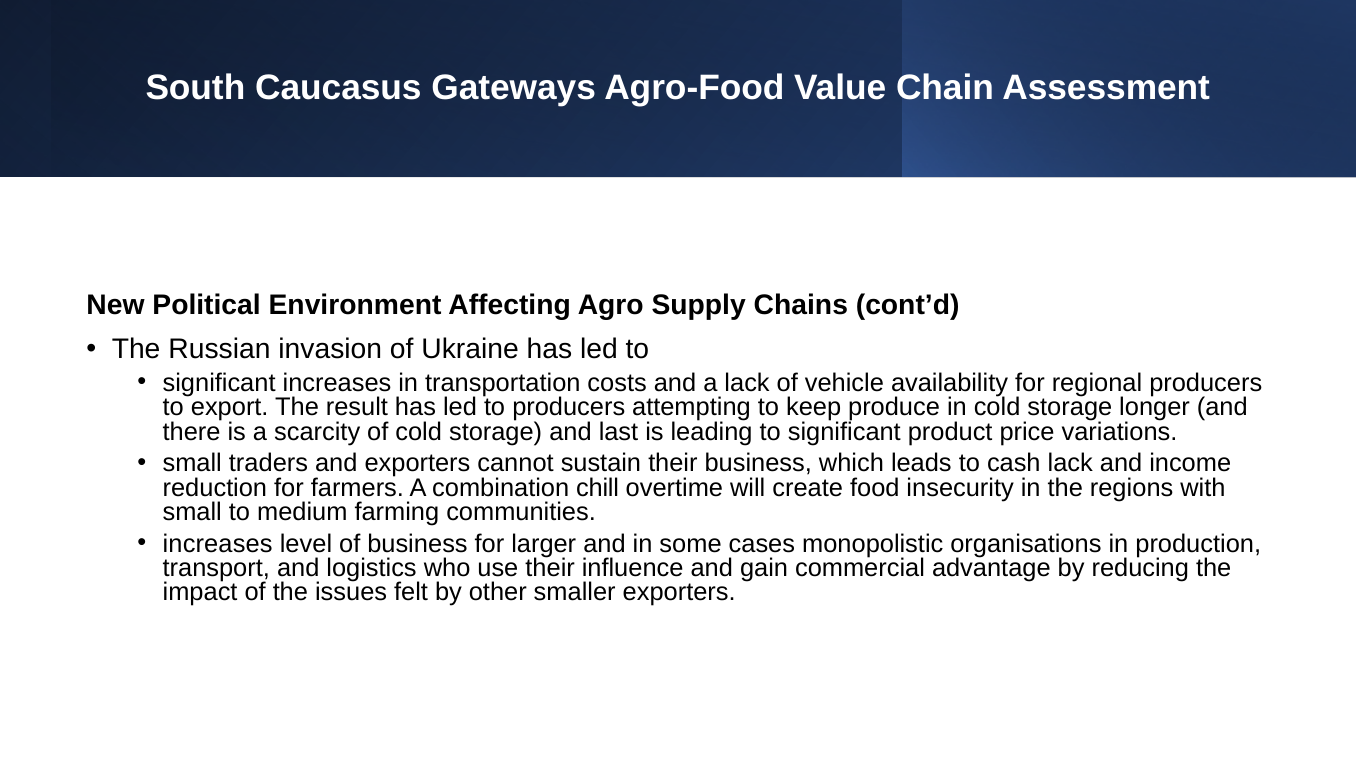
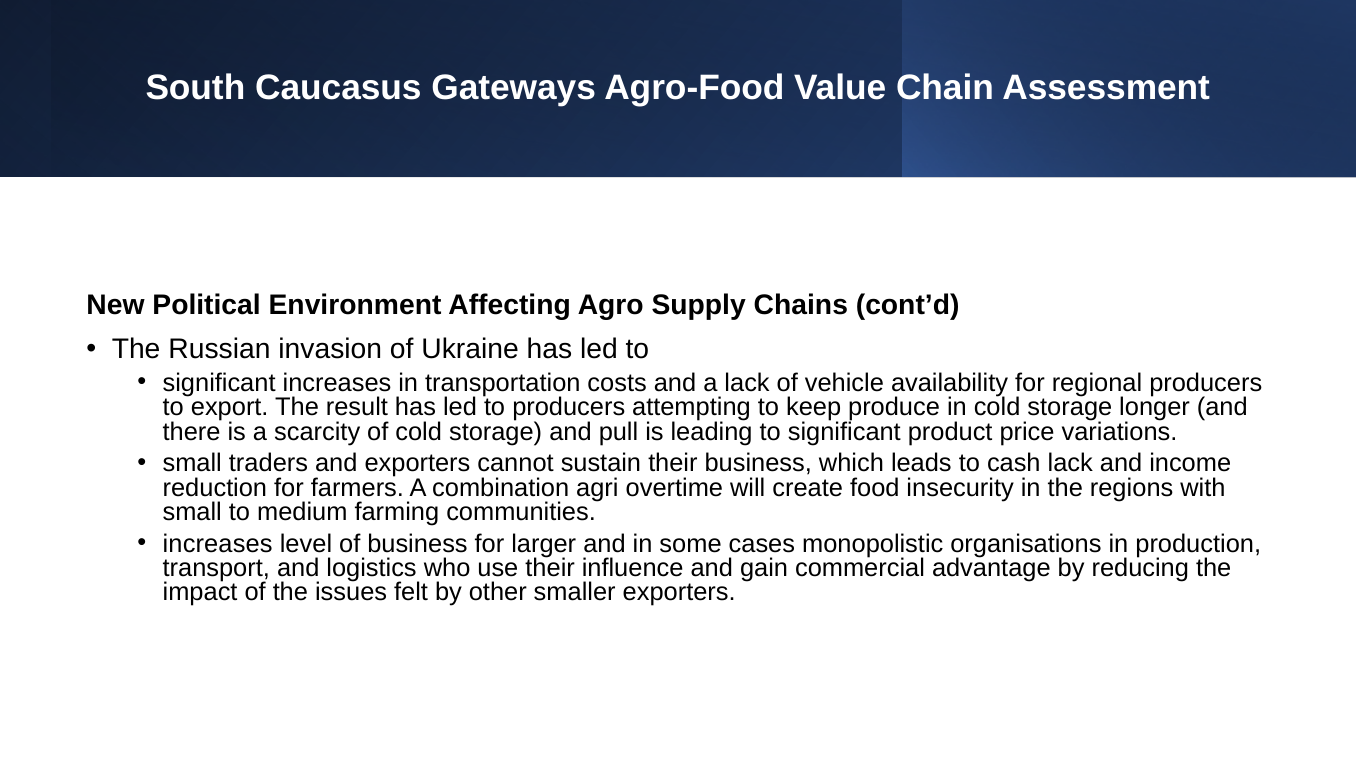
last: last -> pull (618, 432)
chill: chill -> agri (597, 488)
